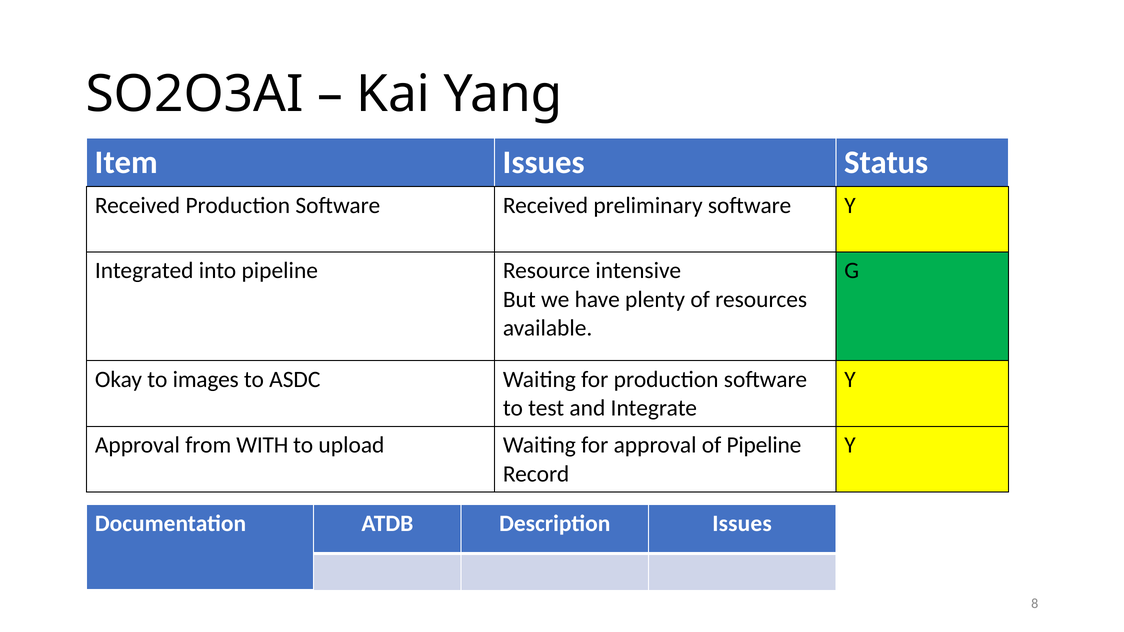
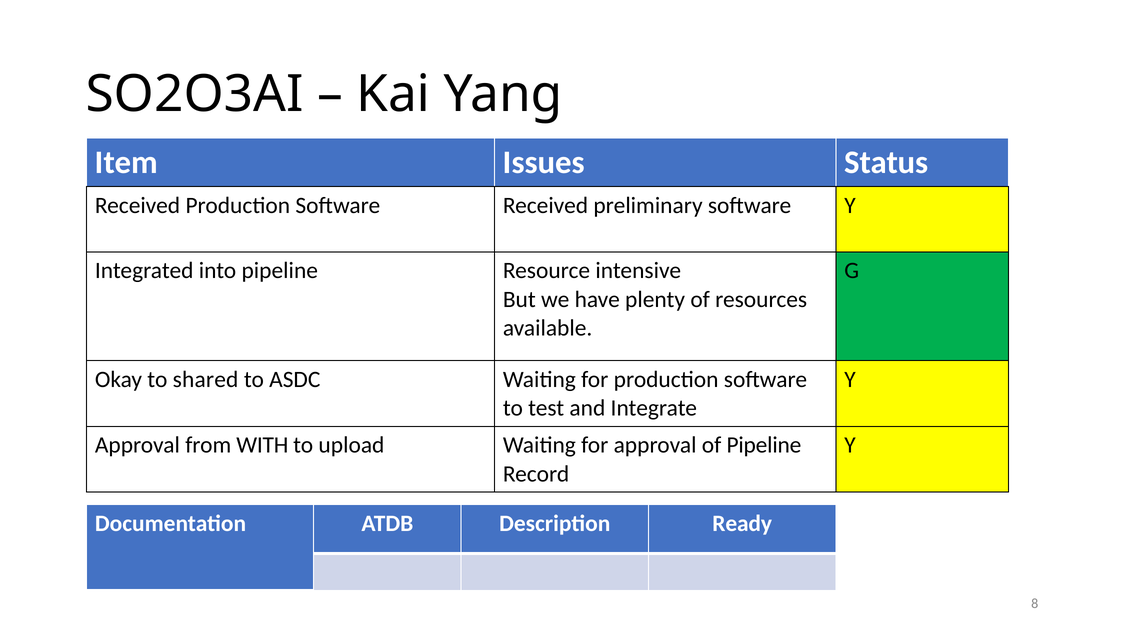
images: images -> shared (206, 380)
Description Issues: Issues -> Ready (742, 524)
